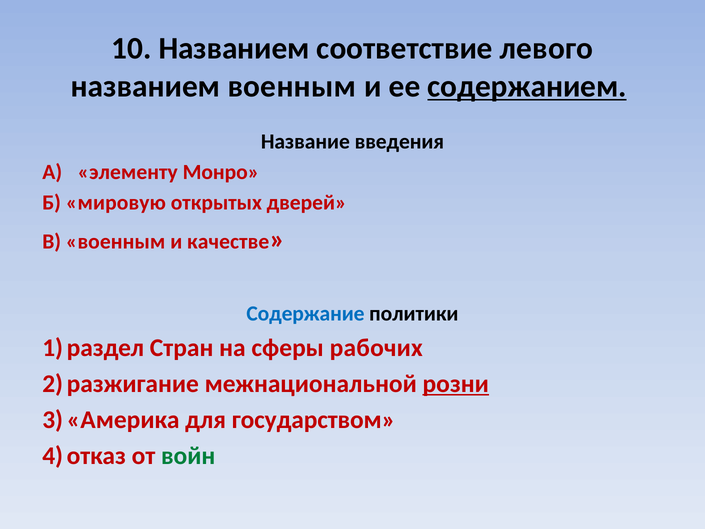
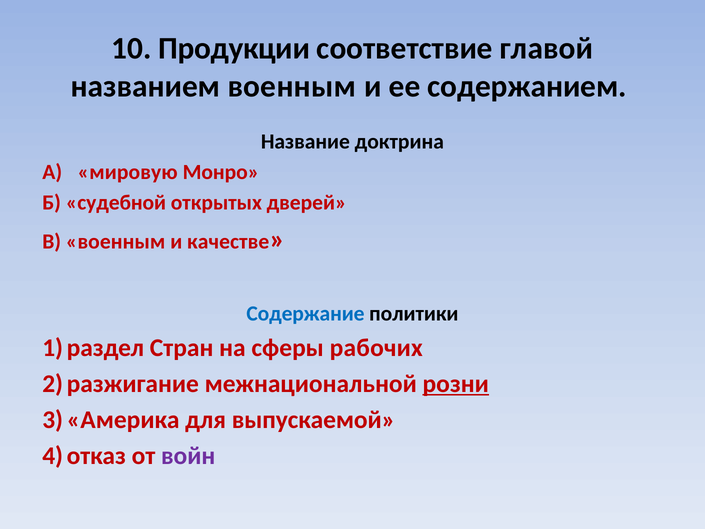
10 Названием: Названием -> Продукции (234, 49)
левого: левого -> главой (546, 49)
содержанием underline: present -> none (527, 86)
введения: введения -> доктрина (399, 141)
элементу: элементу -> мировую (128, 172)
мировую: мировую -> судебной (116, 202)
государством: государством -> выпускаемой (314, 420)
войн colour: green -> purple (188, 456)
